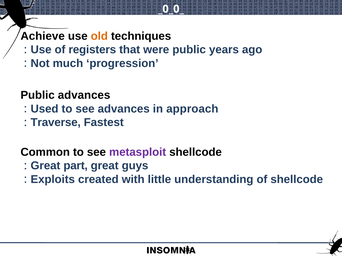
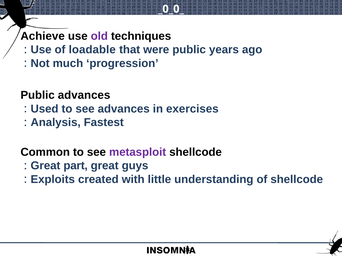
old colour: orange -> purple (99, 36)
registers: registers -> loadable (92, 50)
approach: approach -> exercises (192, 109)
Traverse: Traverse -> Analysis (56, 123)
